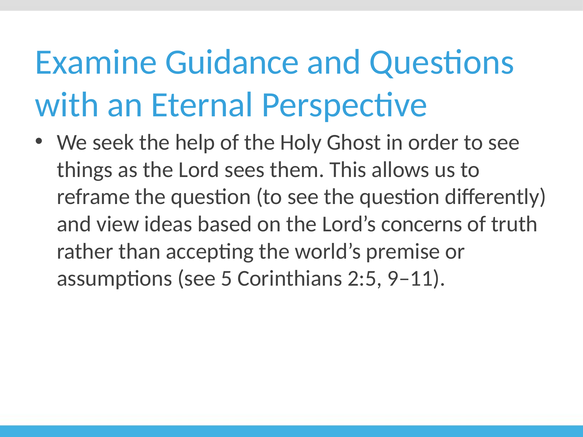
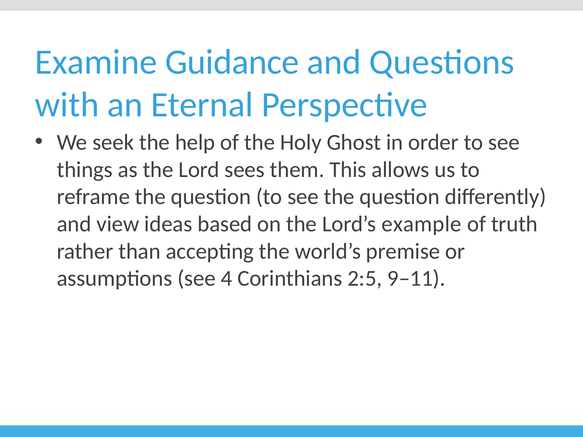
concerns: concerns -> example (421, 224)
5: 5 -> 4 (227, 279)
